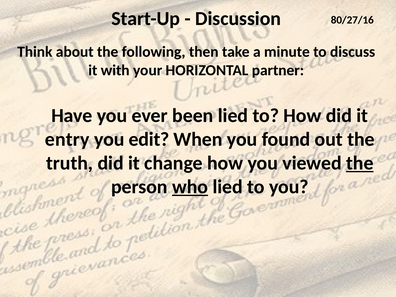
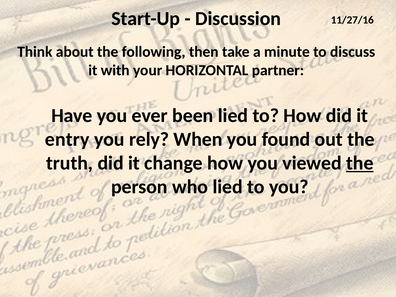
80/27/16: 80/27/16 -> 11/27/16 (352, 20)
edit: edit -> rely (149, 139)
who underline: present -> none (190, 187)
